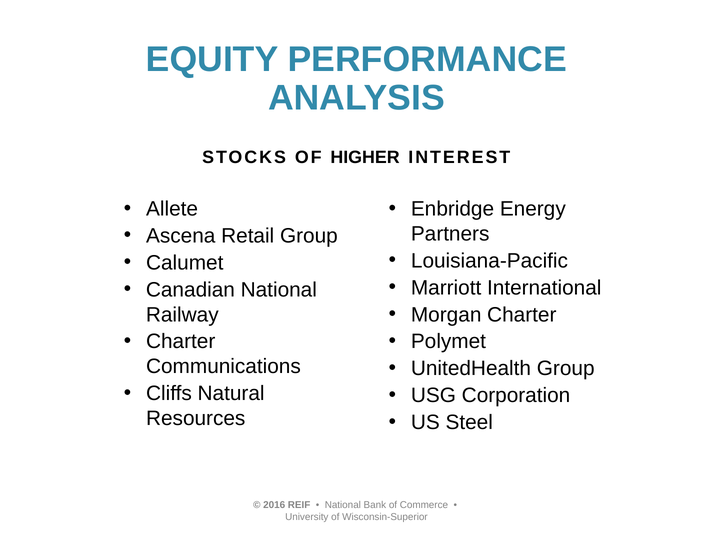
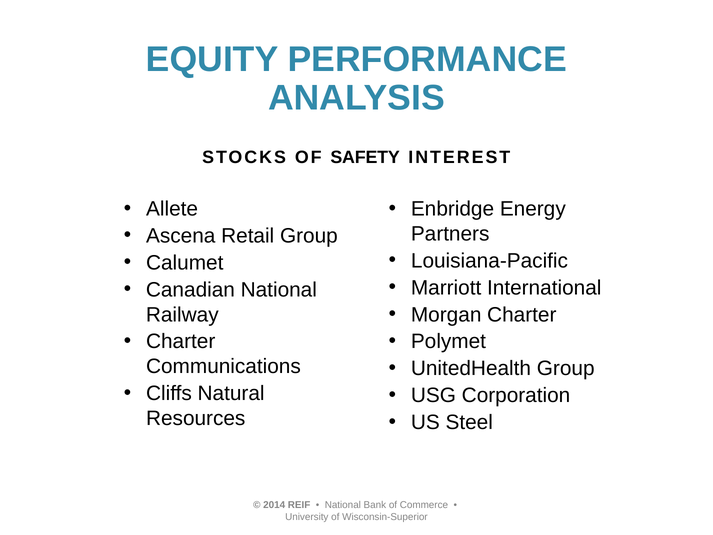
HIGHER: HIGHER -> SAFETY (365, 157)
2016: 2016 -> 2014 (274, 505)
